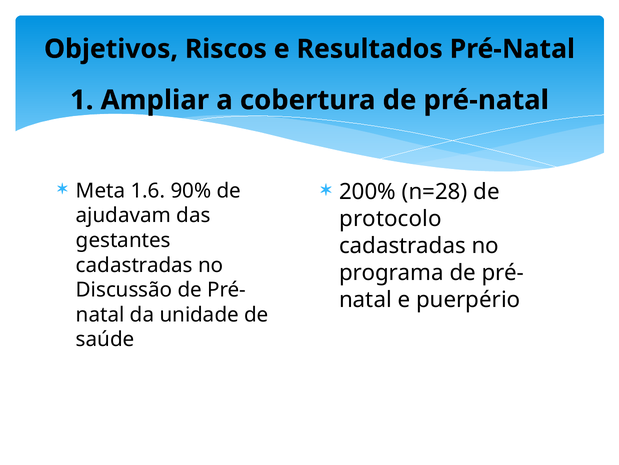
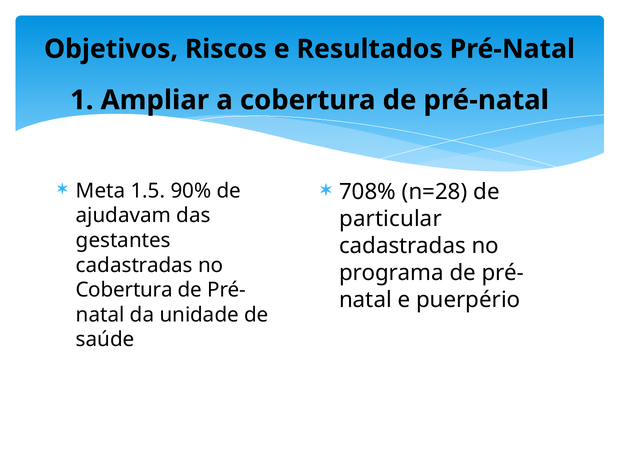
1.6: 1.6 -> 1.5 (148, 191)
200%: 200% -> 708% (368, 192)
protocolo: protocolo -> particular (390, 219)
Discussão: Discussão -> Cobertura (124, 290)
